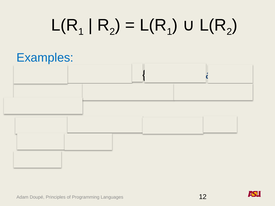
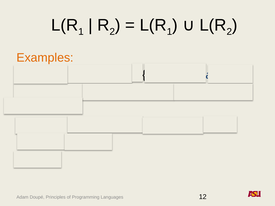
Examples colour: blue -> orange (45, 58)
